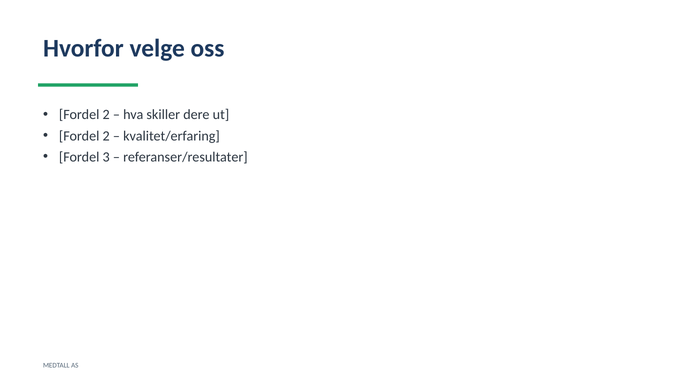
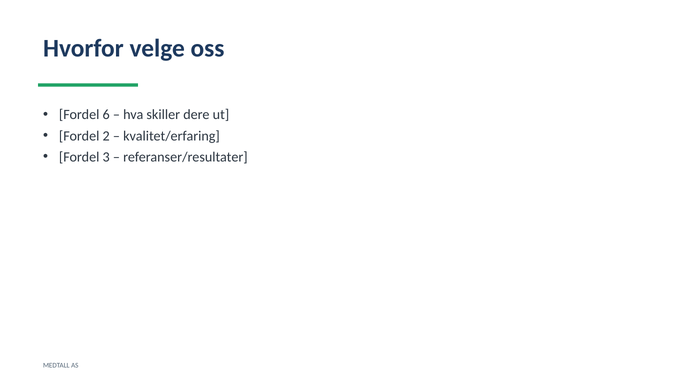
2: 2 -> 6 (106, 115)
